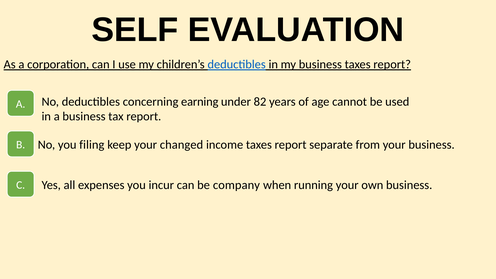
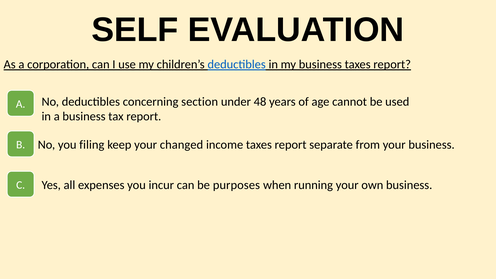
earning: earning -> section (200, 102)
82: 82 -> 48 (260, 102)
company: company -> purposes (236, 185)
